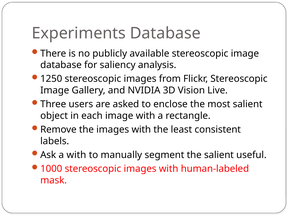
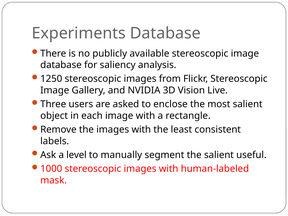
a with: with -> level (76, 155)
